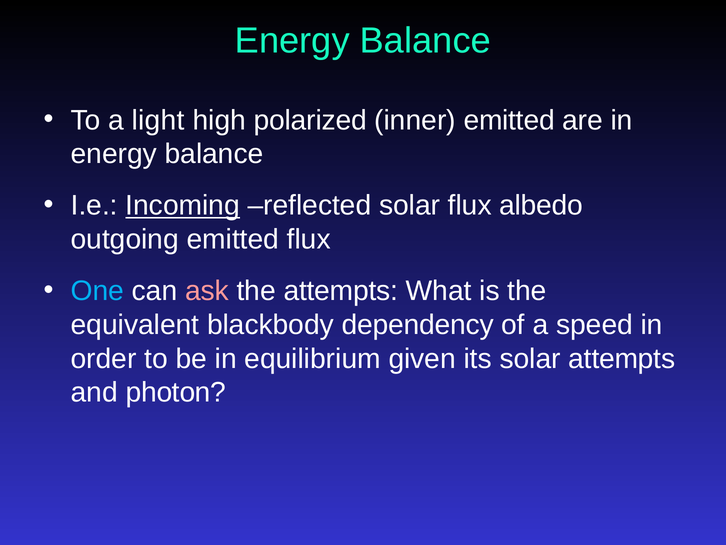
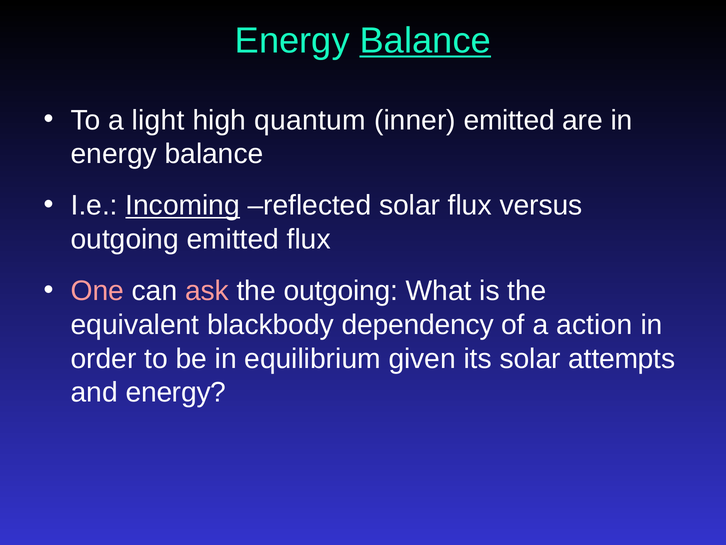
Balance underline: none -> present (425, 41)
polarized: polarized -> quantum (310, 120)
albedo: albedo -> versus (541, 205)
One colour: light blue -> pink (97, 291)
the attempts: attempts -> outgoing (341, 291)
speed: speed -> action (594, 325)
and photon: photon -> energy (176, 392)
